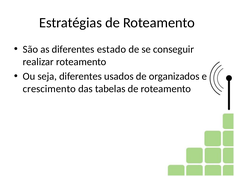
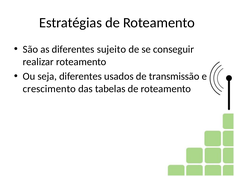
estado: estado -> sujeito (111, 49)
organizados: organizados -> transmissão (174, 76)
